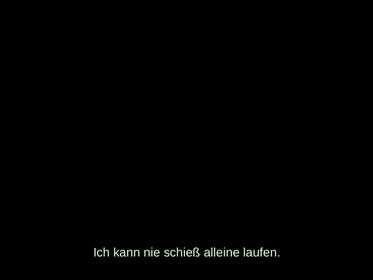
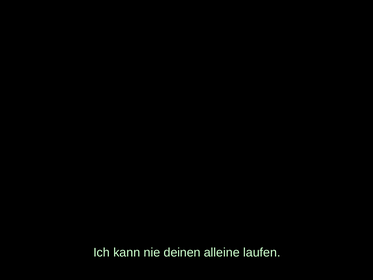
schieß: schieß -> deinen (182, 252)
